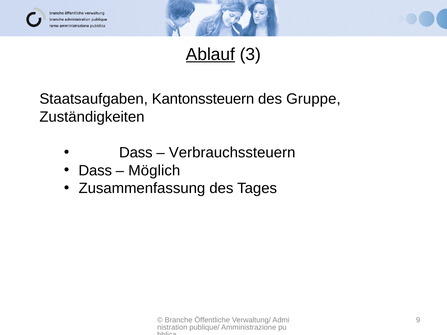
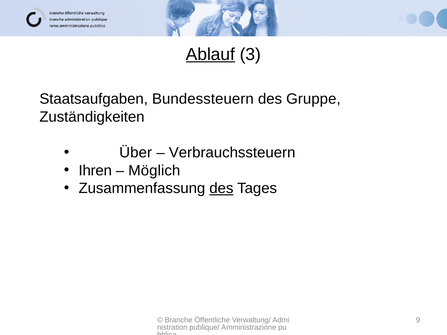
Kantonssteuern: Kantonssteuern -> Bundessteuern (203, 99)
Dass: Dass -> Über (136, 153)
Dass: Dass -> Ihren (95, 171)
des underline: none -> present (221, 189)
